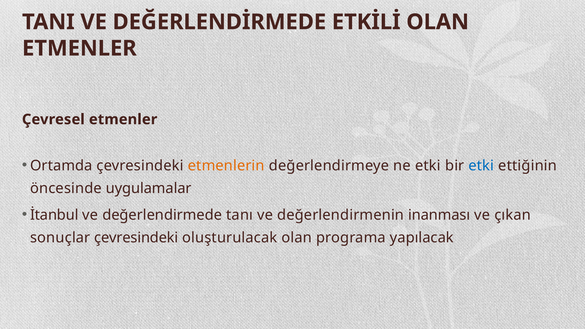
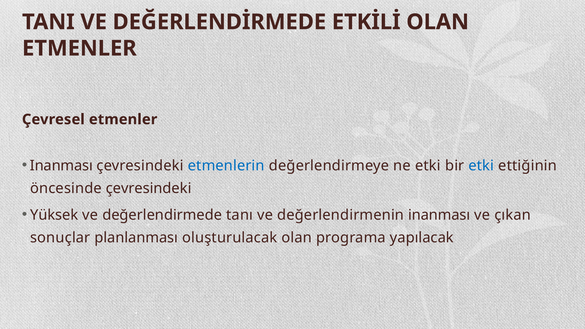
Ortamda: Ortamda -> Inanması (61, 166)
etmenlerin colour: orange -> blue (226, 166)
öncesinde uygulamalar: uygulamalar -> çevresindeki (149, 188)
İtanbul: İtanbul -> Yüksek (54, 215)
sonuçlar çevresindeki: çevresindeki -> planlanması (136, 238)
